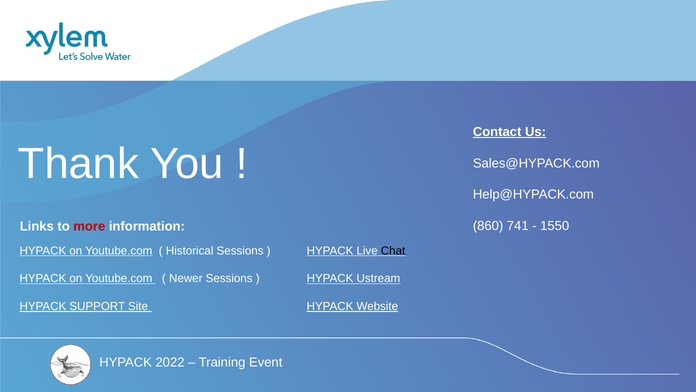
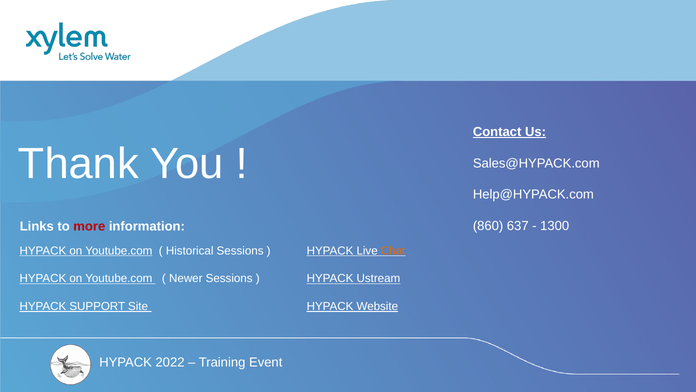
741: 741 -> 637 (518, 226)
1550: 1550 -> 1300 (555, 226)
Chat colour: black -> orange (393, 250)
